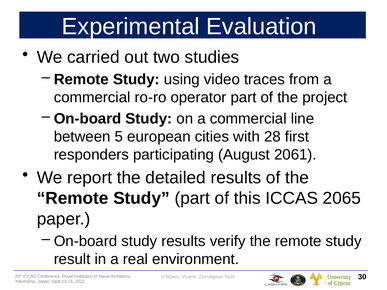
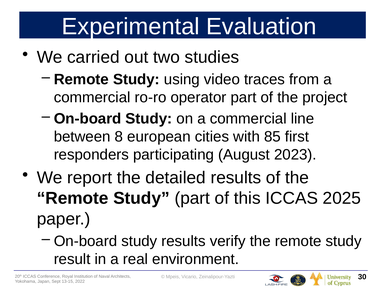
5: 5 -> 8 (119, 137)
28: 28 -> 85 (272, 137)
2061: 2061 -> 2023 (295, 155)
2065: 2065 -> 2025 (342, 198)
